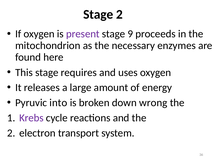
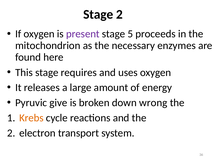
9: 9 -> 5 (130, 34)
into: into -> give (58, 103)
Krebs colour: purple -> orange (31, 118)
